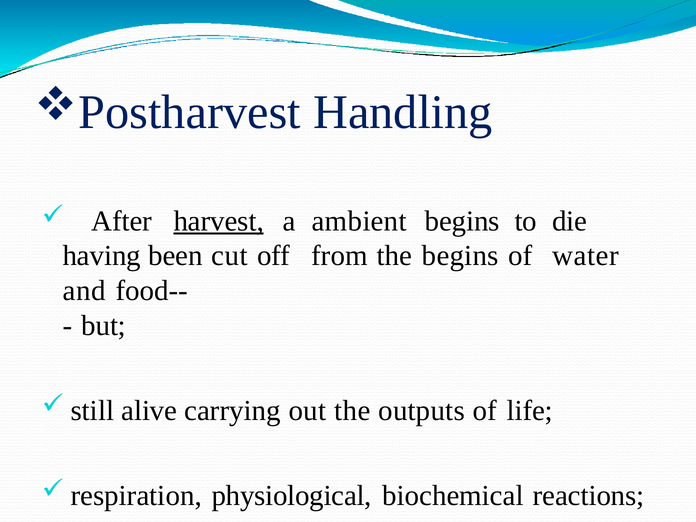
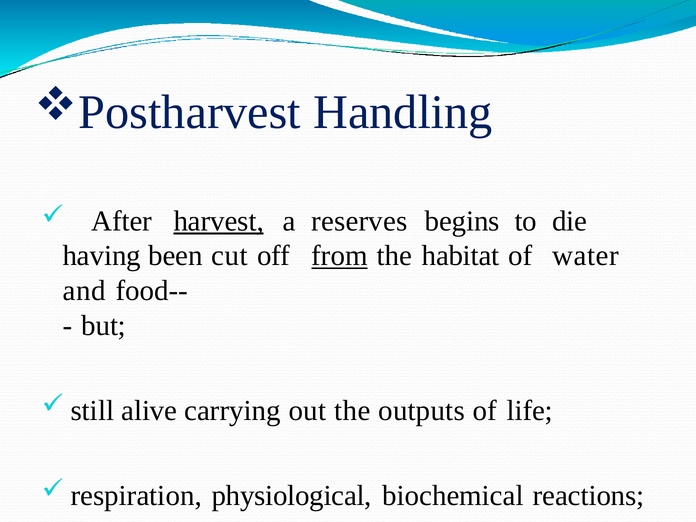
ambient: ambient -> reserves (359, 221)
from underline: none -> present (339, 256)
the begins: begins -> habitat (461, 256)
